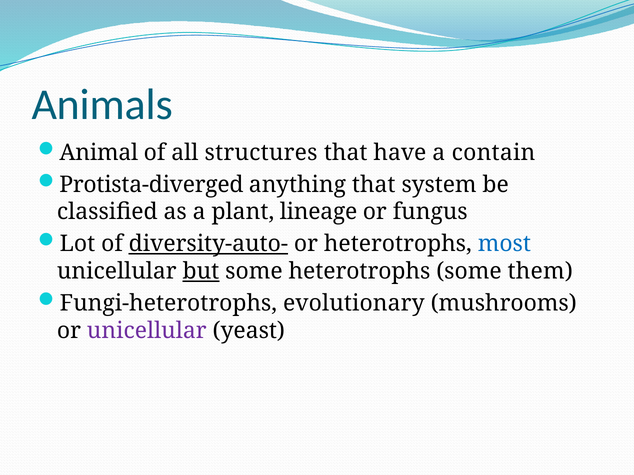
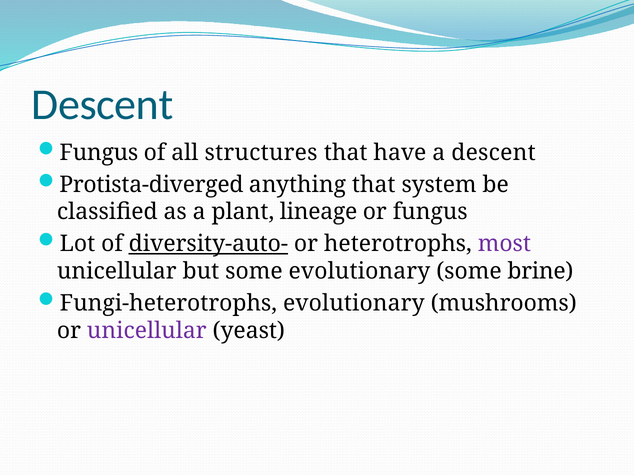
Animals: Animals -> Descent (102, 105)
Animal: Animal -> Fungus (99, 153)
a contain: contain -> descent (494, 153)
most colour: blue -> purple (504, 244)
but underline: present -> none (201, 272)
some heterotrophs: heterotrophs -> evolutionary (359, 272)
them: them -> brine (540, 272)
